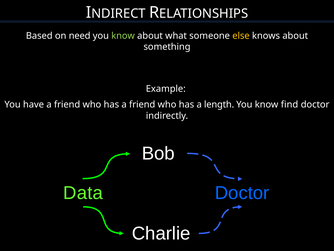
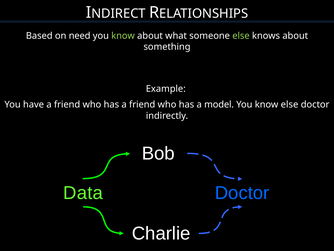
else colour: yellow -> light green (241, 36)
length: length -> model (219, 104)
know find: find -> else (290, 104)
